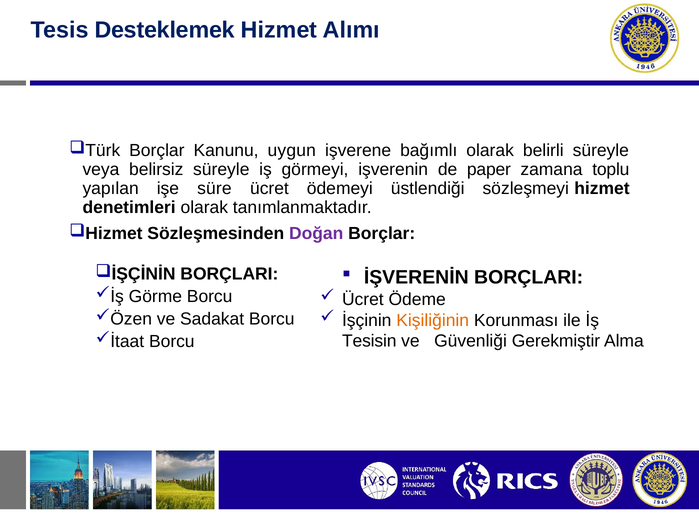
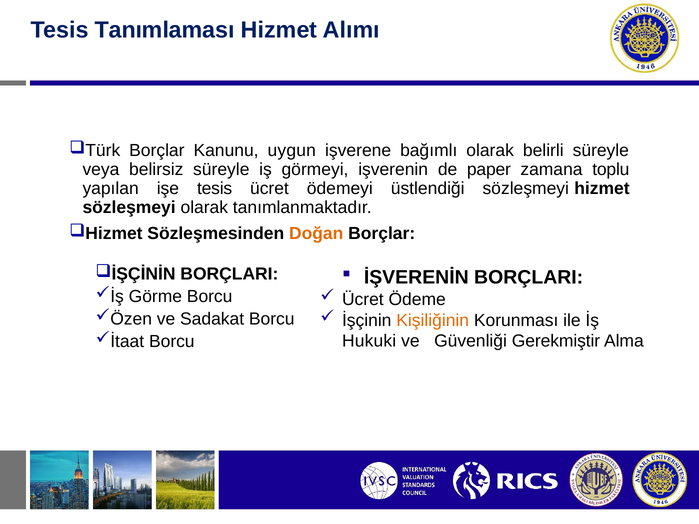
Desteklemek: Desteklemek -> Tanımlaması (165, 30)
işe süre: süre -> tesis (215, 188)
denetimleri: denetimleri -> sözleşmeyi (129, 207)
Doğan colour: purple -> orange (316, 234)
Tesisin: Tesisin -> Hukuki (369, 341)
